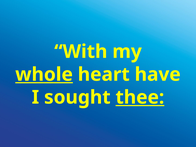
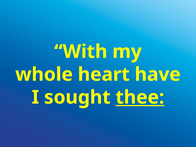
whole underline: present -> none (44, 74)
